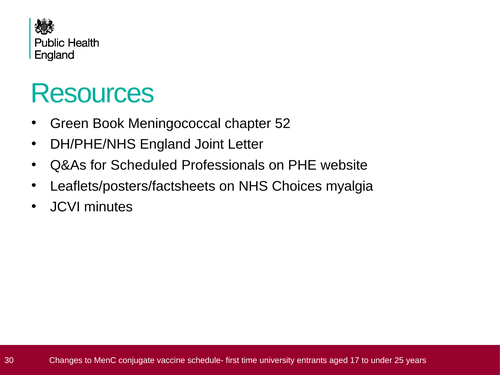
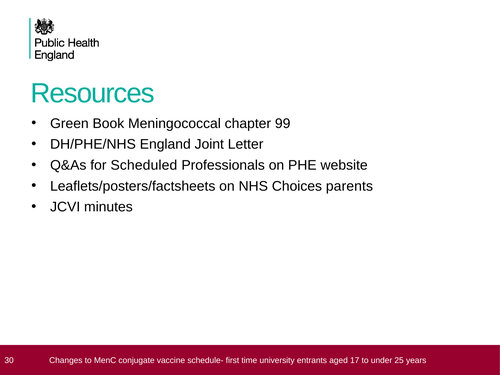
52: 52 -> 99 (283, 124)
myalgia: myalgia -> parents (349, 186)
